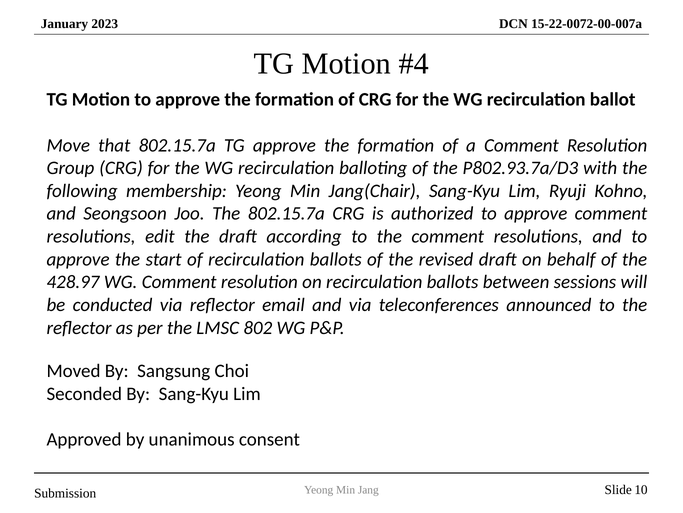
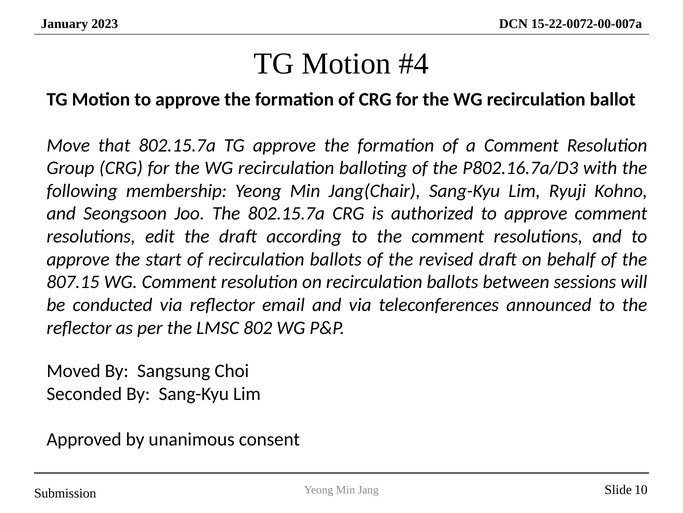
P802.93.7a/D3: P802.93.7a/D3 -> P802.16.7a/D3 (520, 168)
428.97: 428.97 -> 807.15 (73, 282)
